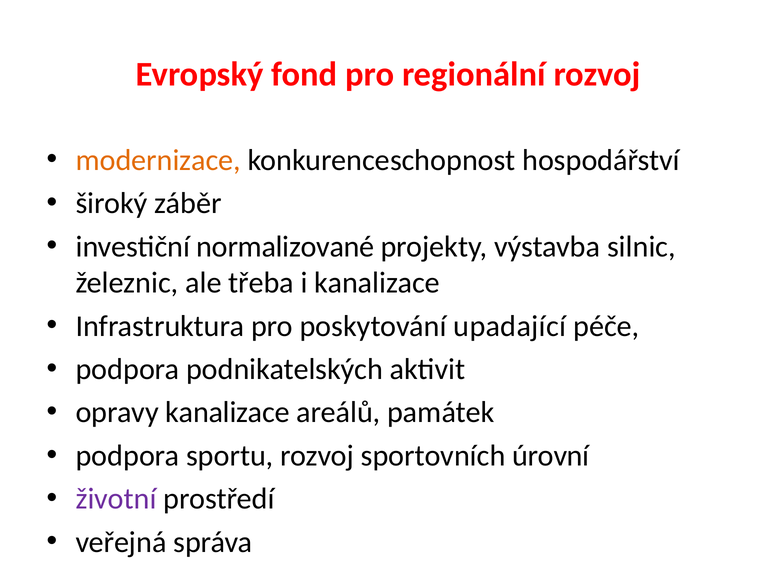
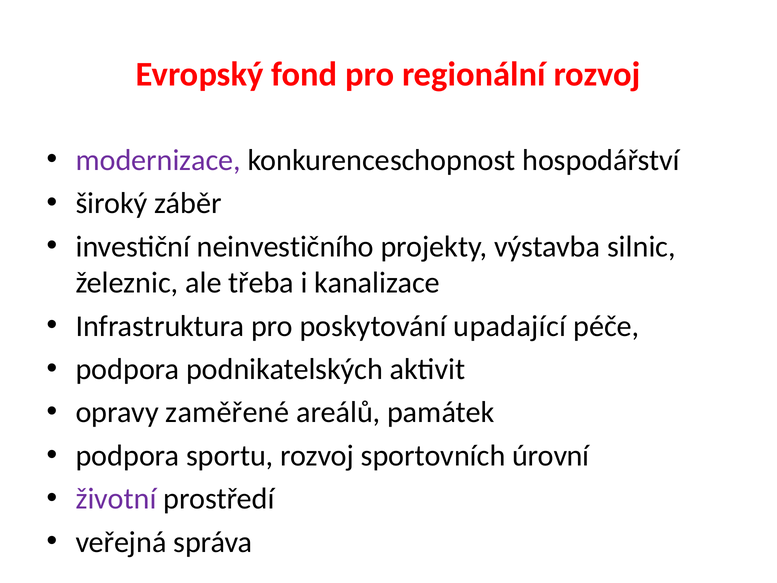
modernizace colour: orange -> purple (158, 160)
normalizované: normalizované -> neinvestičního (285, 246)
opravy kanalizace: kanalizace -> zaměřené (227, 412)
